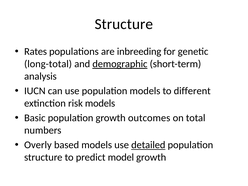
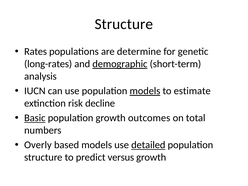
inbreeding: inbreeding -> determine (139, 52)
long-total: long-total -> long-rates (48, 64)
models underline: none -> present (145, 91)
different: different -> estimate (192, 91)
risk models: models -> decline (100, 103)
Basic underline: none -> present (35, 118)
model: model -> versus (121, 157)
